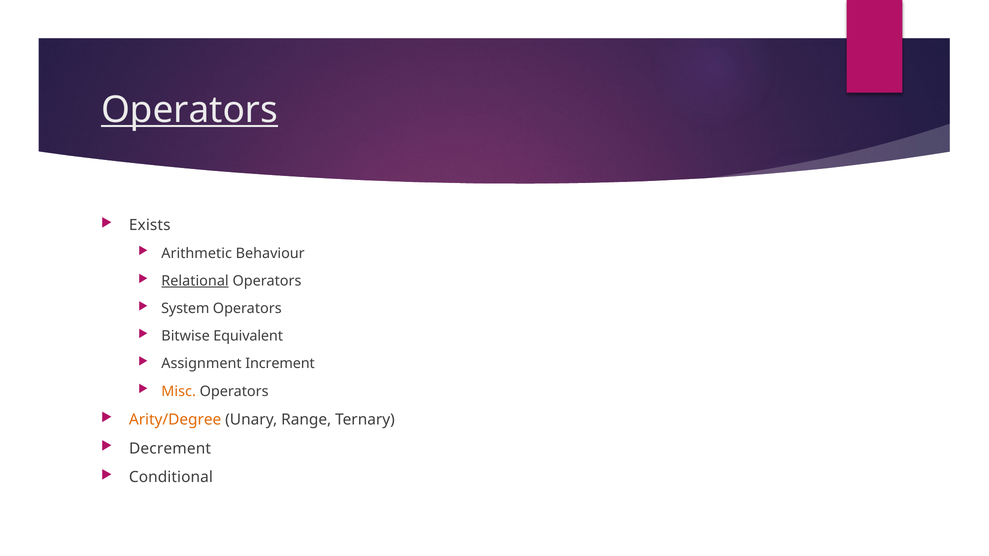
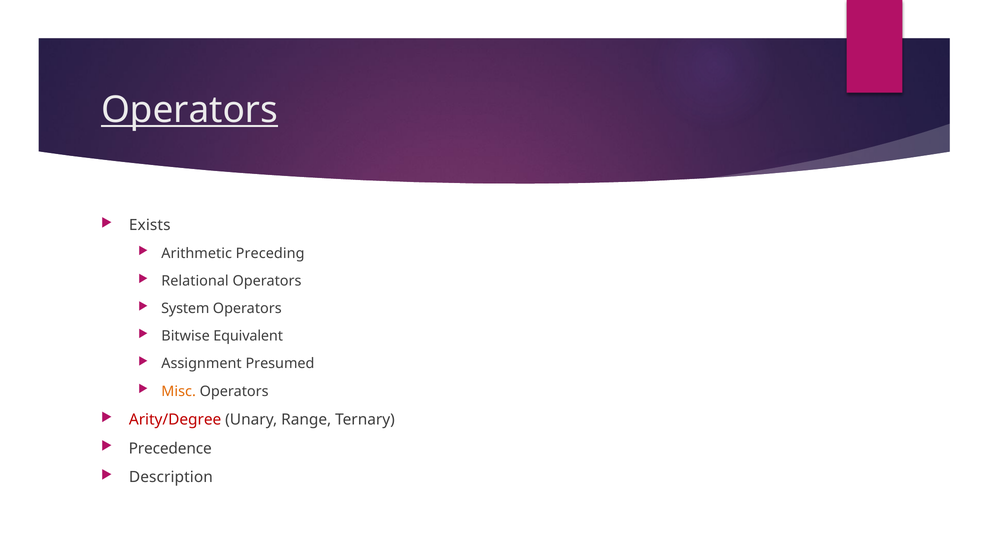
Behaviour: Behaviour -> Preceding (270, 253)
Relational underline: present -> none (195, 281)
Increment: Increment -> Presumed (280, 364)
Arity/Degree colour: orange -> red (175, 420)
Decrement: Decrement -> Precedence (170, 449)
Conditional: Conditional -> Description (171, 478)
